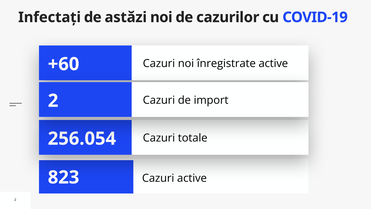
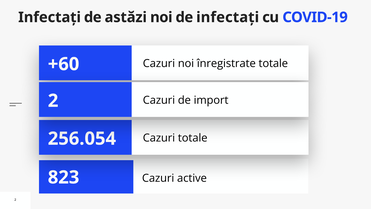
de cazurilor: cazurilor -> infectați (228, 17)
înregistrate active: active -> totale (273, 64)
